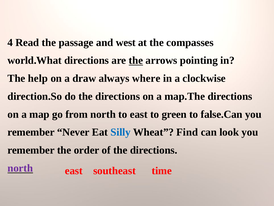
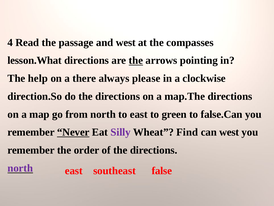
world.What: world.What -> lesson.What (35, 60)
draw: draw -> there (84, 78)
where: where -> please (146, 78)
Never underline: none -> present (73, 132)
Silly colour: blue -> purple (121, 132)
can look: look -> west (229, 132)
time: time -> false (162, 170)
